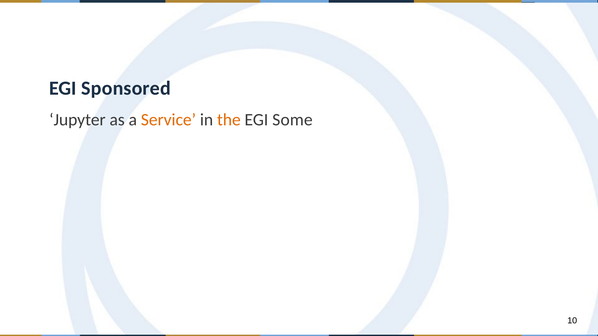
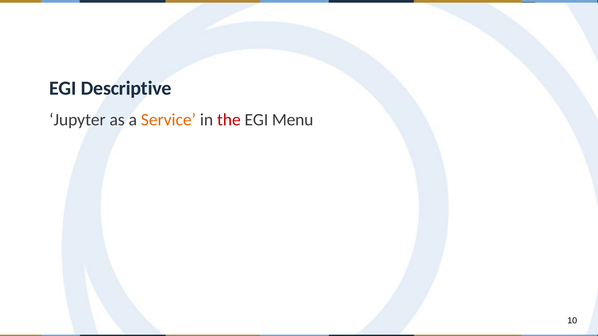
Sponsored: Sponsored -> Descriptive (126, 88)
the colour: orange -> red (229, 120)
Some: Some -> Menu (293, 120)
